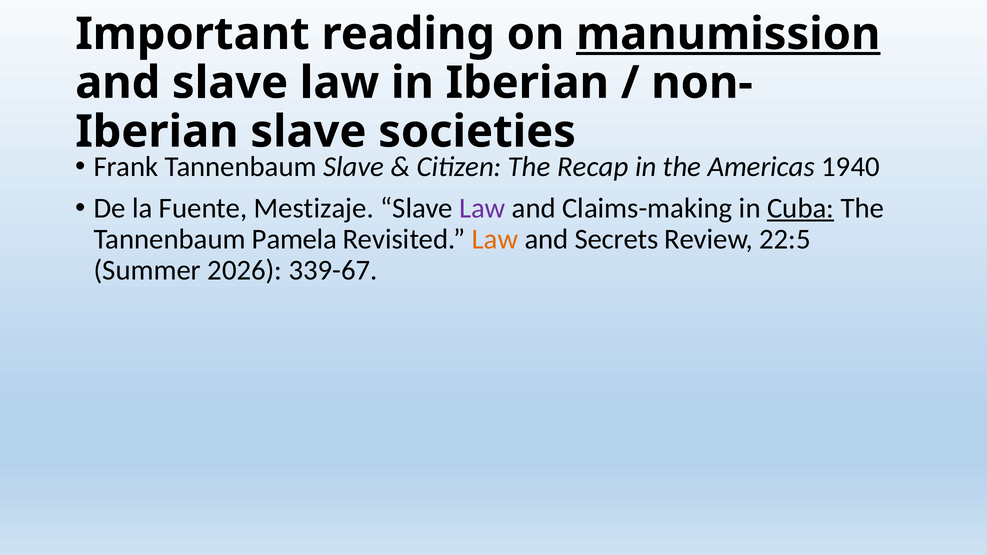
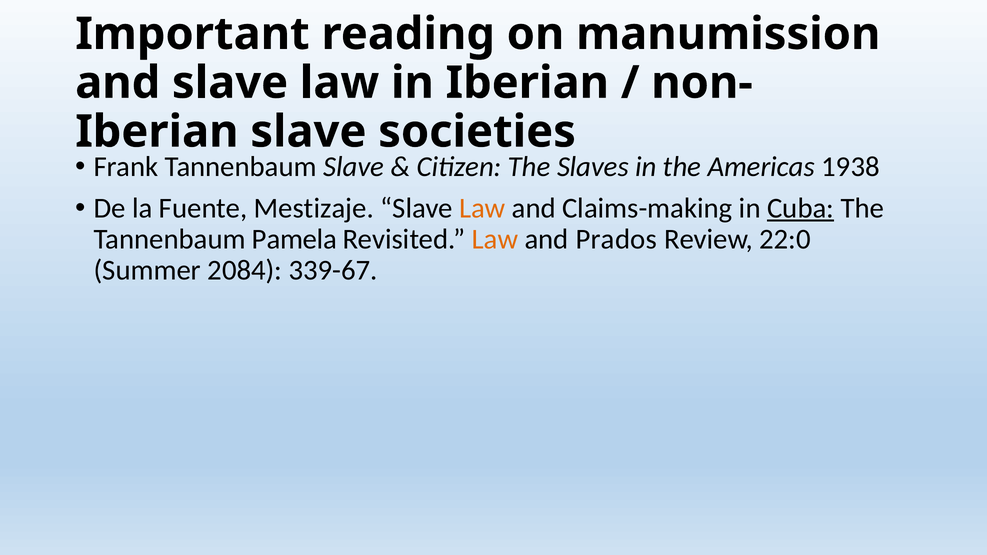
manumission underline: present -> none (728, 34)
Recap: Recap -> Slaves (593, 167)
1940: 1940 -> 1938 (851, 167)
Law colour: purple -> orange (482, 208)
Secrets: Secrets -> Prados (616, 239)
22:5: 22:5 -> 22:0 (785, 239)
2026: 2026 -> 2084 (245, 270)
